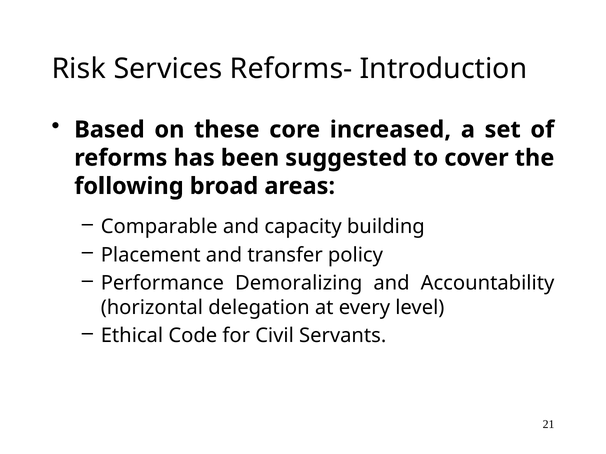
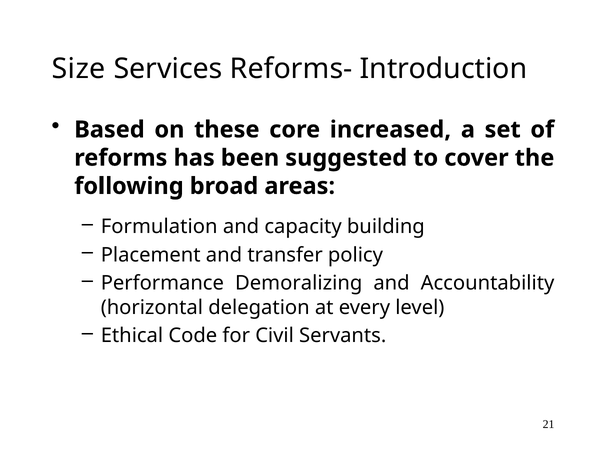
Risk: Risk -> Size (79, 69)
Comparable: Comparable -> Formulation (159, 227)
